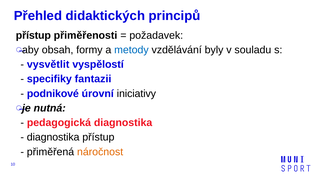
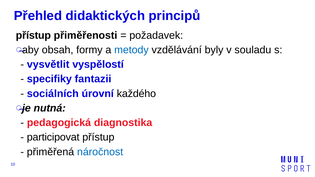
podnikové: podnikové -> sociálních (53, 94)
iniciativy: iniciativy -> každého (136, 94)
diagnostika: diagnostika -> participovat (53, 137)
náročnost colour: orange -> blue (100, 152)
